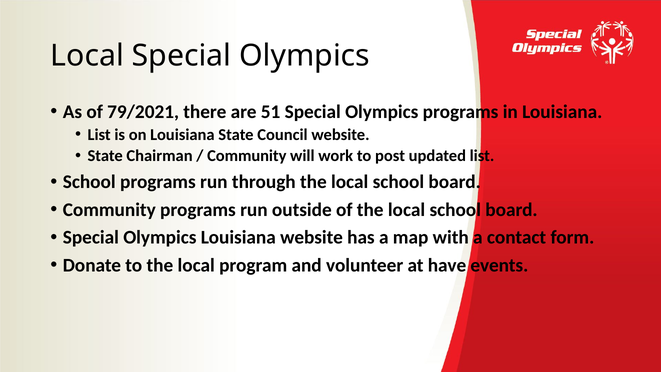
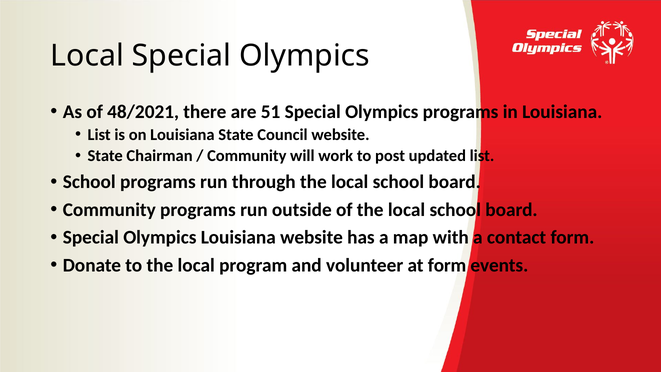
79/2021: 79/2021 -> 48/2021 (143, 112)
at have: have -> form (447, 265)
